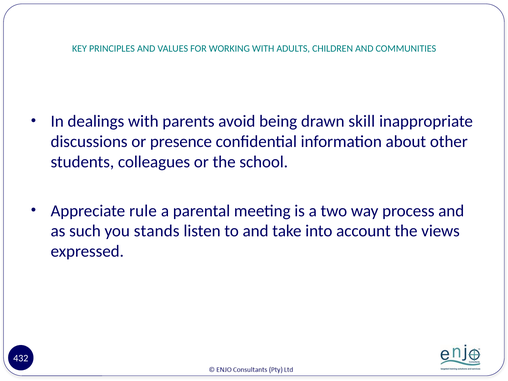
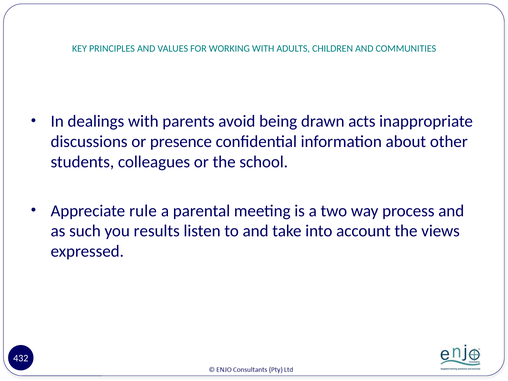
skill: skill -> acts (362, 121)
stands: stands -> results (157, 231)
